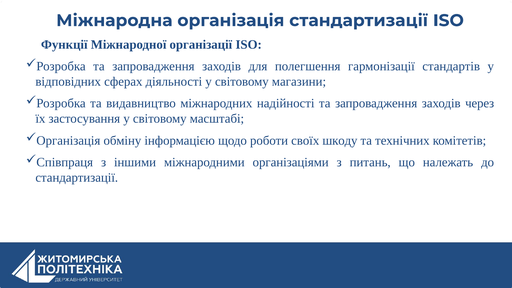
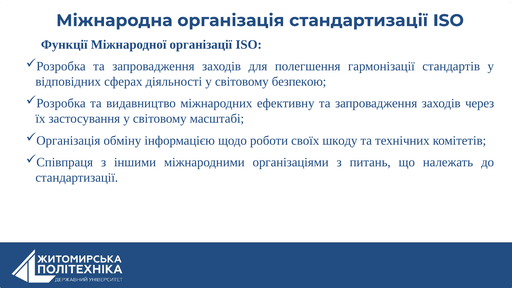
магазини: магазини -> безпекою (299, 82)
надійності: надійності -> ефективну (286, 103)
